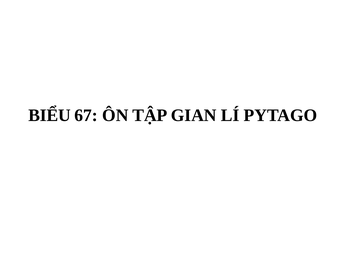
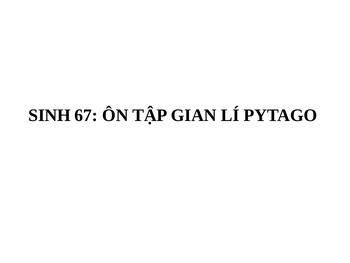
BIỂU: BIỂU -> SINH (50, 115)
